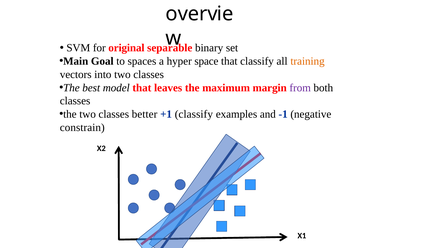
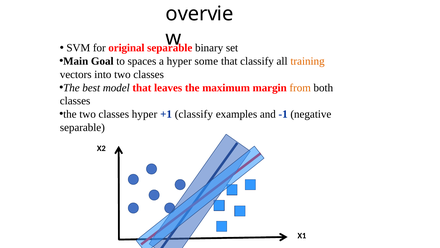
space: space -> some (206, 61)
from colour: purple -> orange (300, 88)
classes better: better -> hyper (145, 114)
constrain: constrain -> separable (82, 127)
